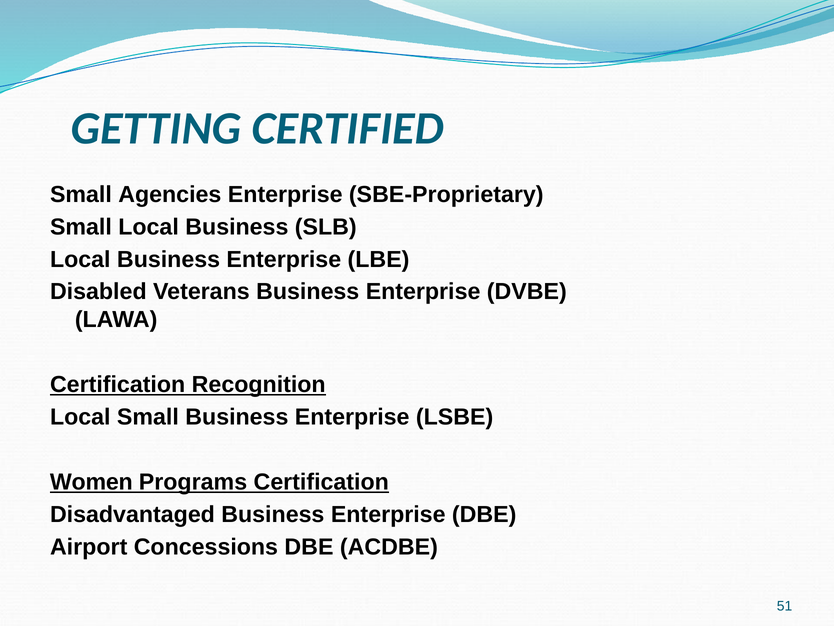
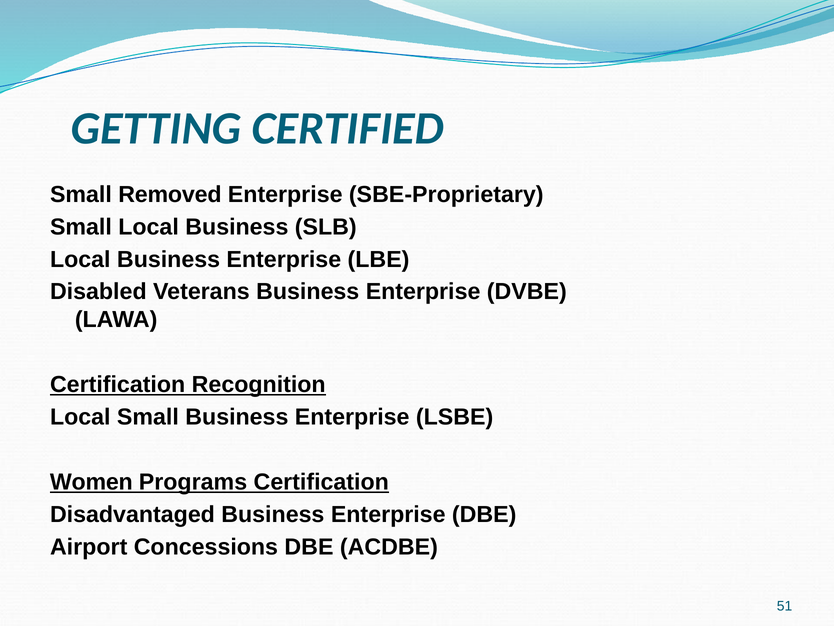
Agencies: Agencies -> Removed (170, 194)
